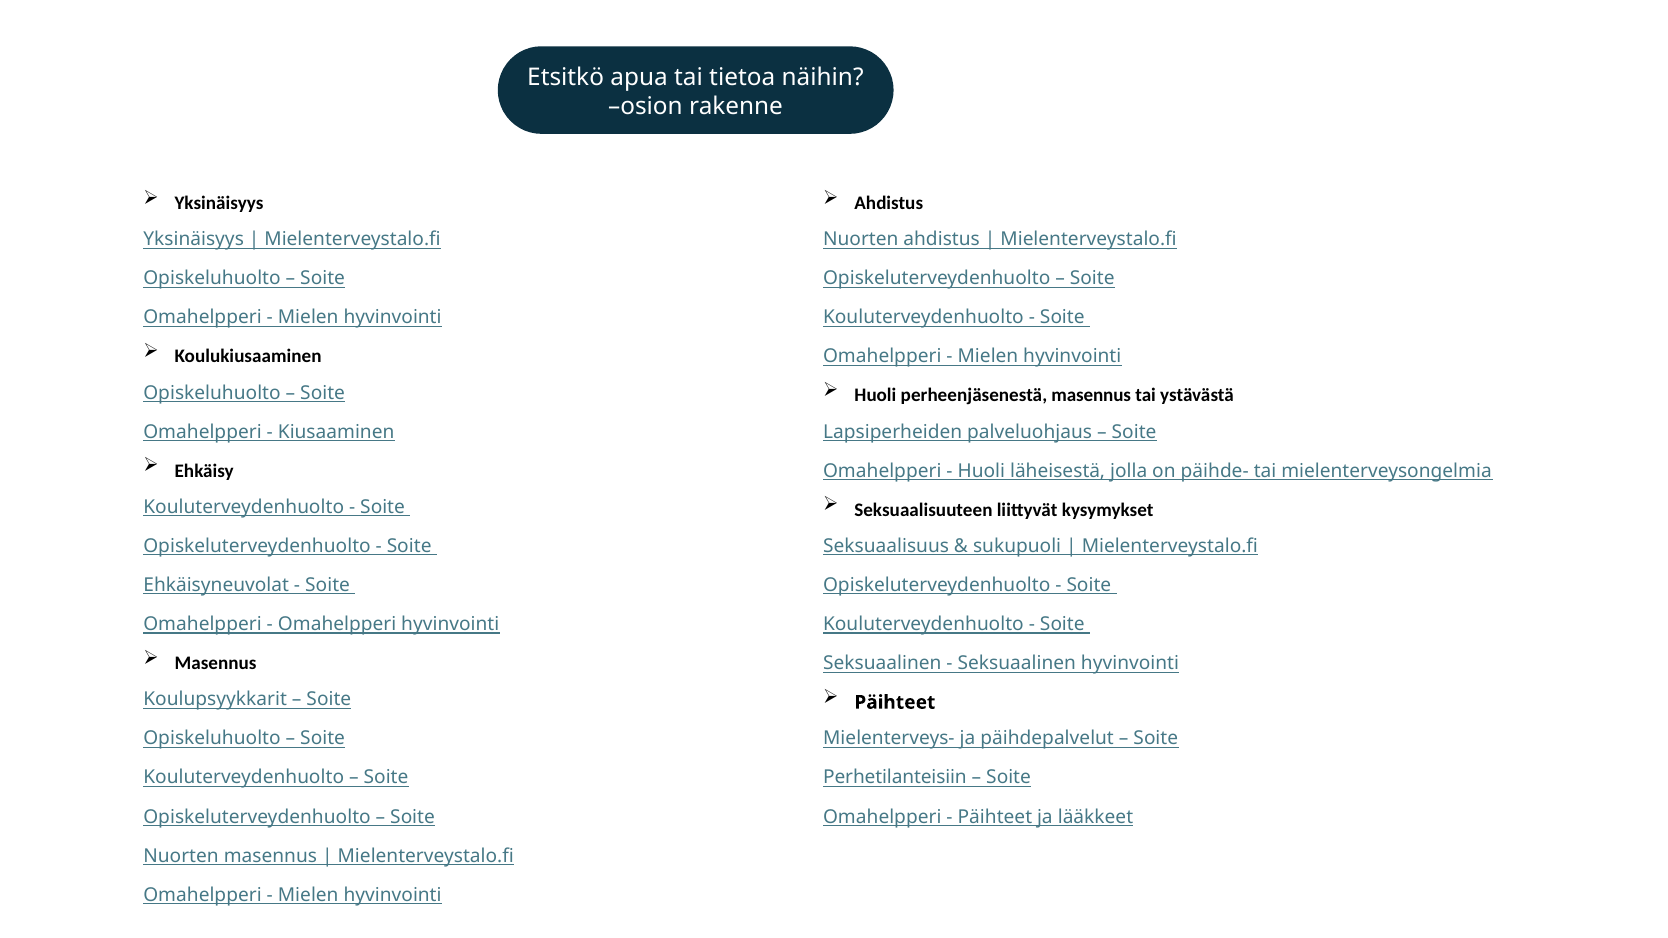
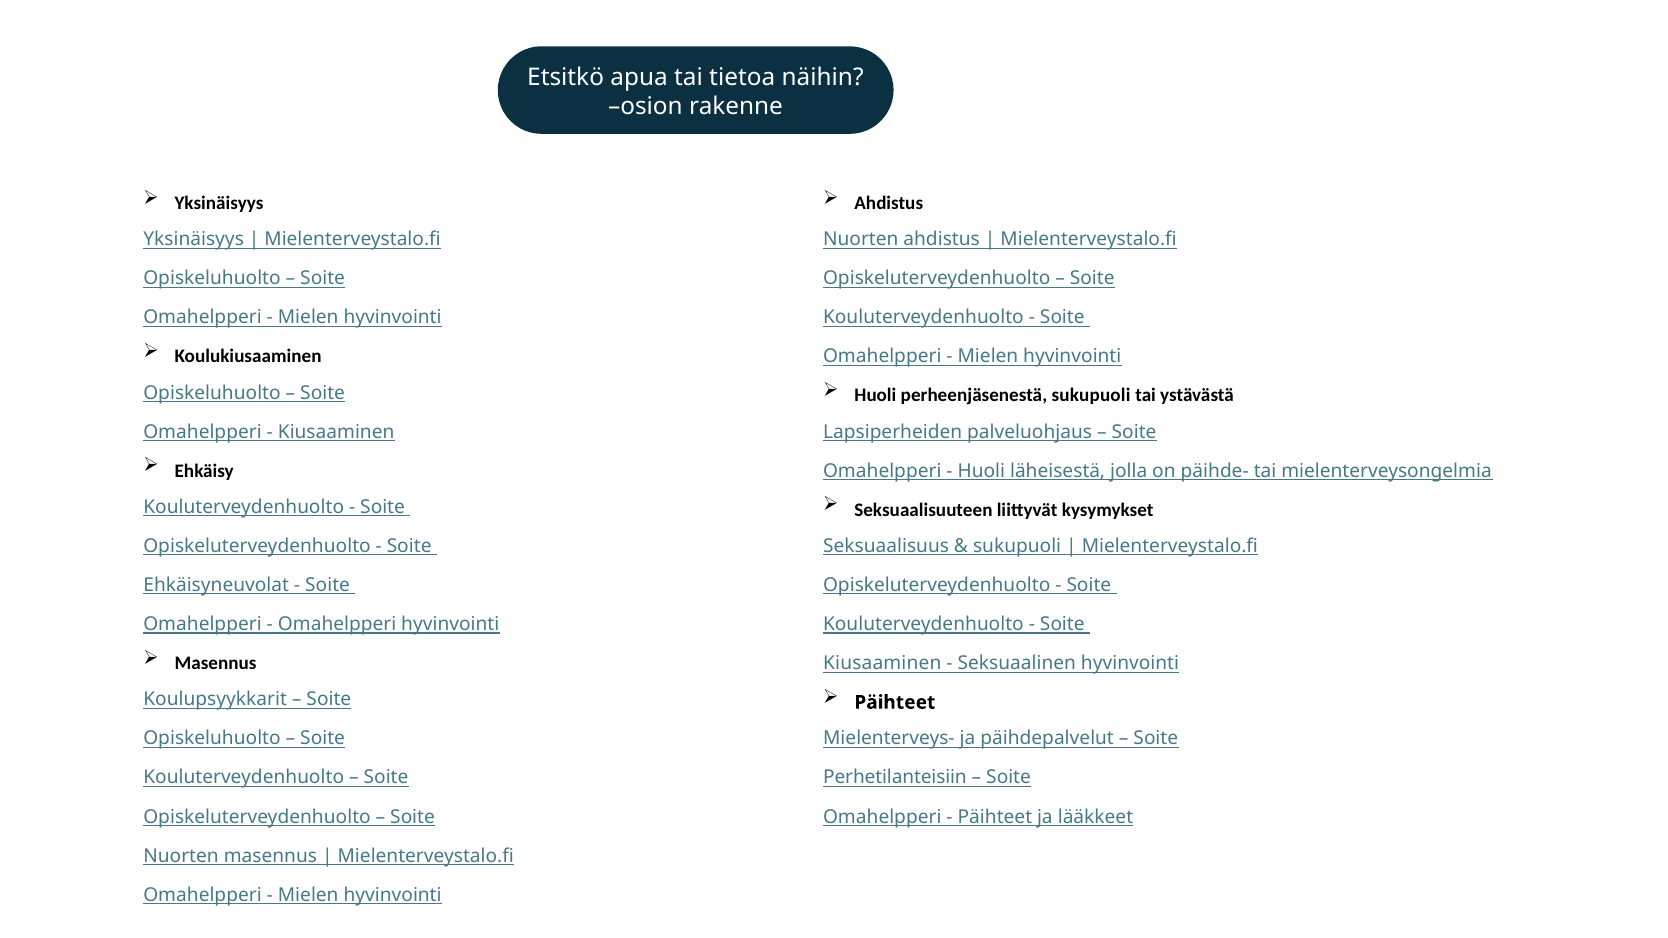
perheenjäsenestä masennus: masennus -> sukupuoli (1091, 396)
Seksuaalinen: Seksuaalinen -> Kiusaaminen (882, 664)
